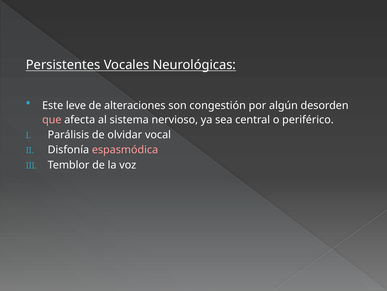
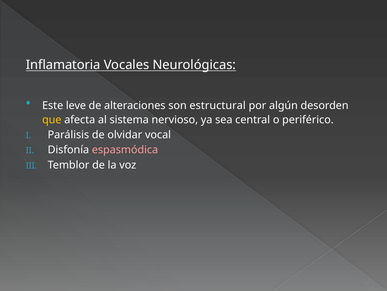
Persistentes: Persistentes -> Inflamatoria (63, 65)
congestión: congestión -> estructural (218, 105)
que colour: pink -> yellow (52, 119)
